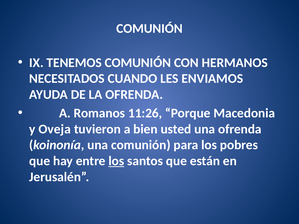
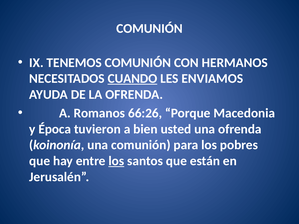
CUANDO underline: none -> present (132, 79)
11:26: 11:26 -> 66:26 (145, 113)
Oveja: Oveja -> Época (55, 129)
